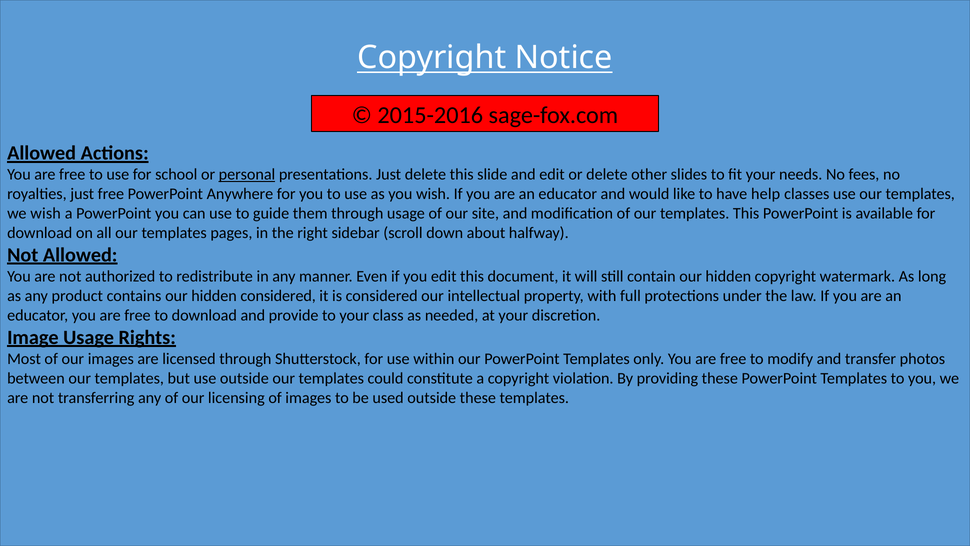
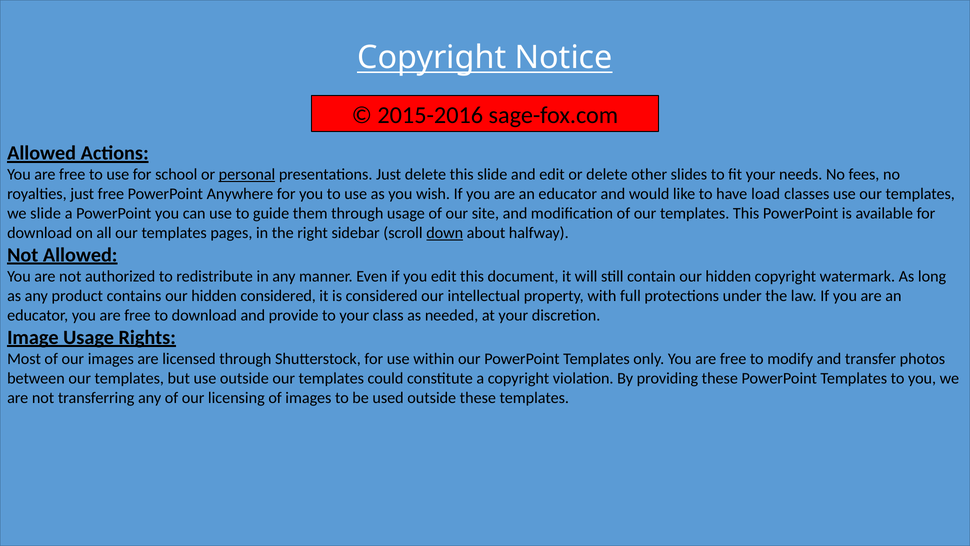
help: help -> load (766, 194)
we wish: wish -> slide (46, 213)
down underline: none -> present (445, 233)
